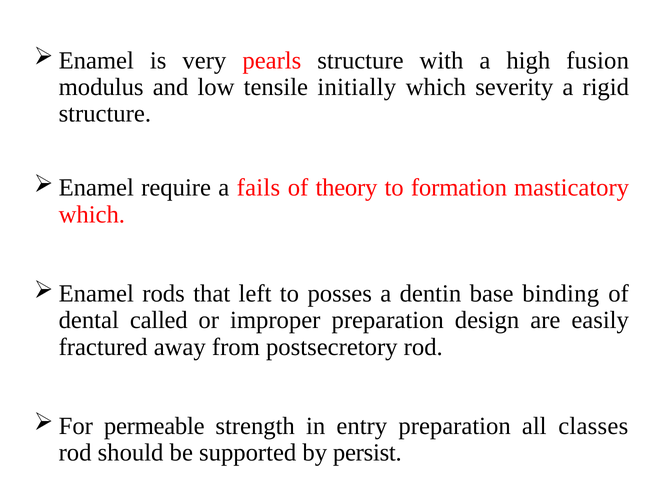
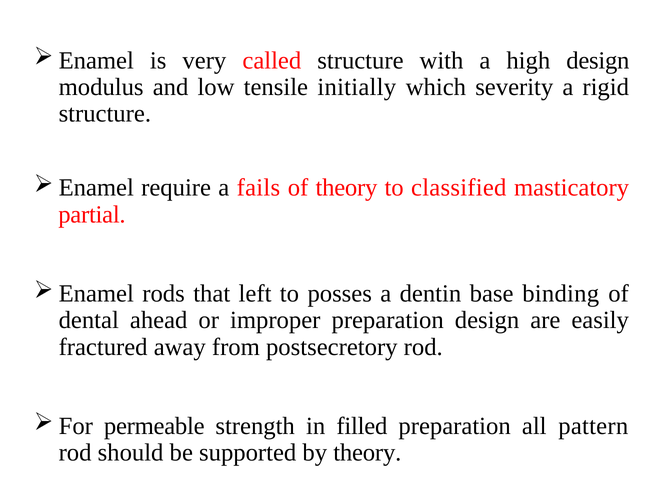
pearls: pearls -> called (272, 60)
high fusion: fusion -> design (598, 60)
formation: formation -> classified (459, 188)
which: which -> partial (92, 214)
called: called -> ahead (159, 320)
entry: entry -> filled (362, 425)
classes: classes -> pattern (593, 425)
by persist: persist -> theory (367, 452)
